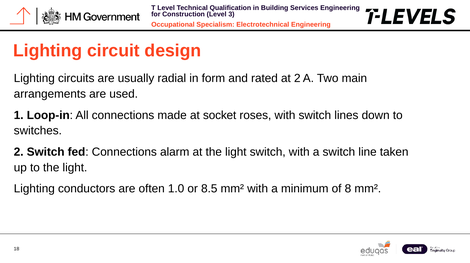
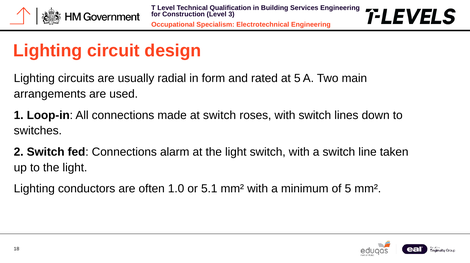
at 2: 2 -> 5 (297, 78)
at socket: socket -> switch (220, 115)
8.5: 8.5 -> 5.1 (209, 189)
of 8: 8 -> 5 (348, 189)
